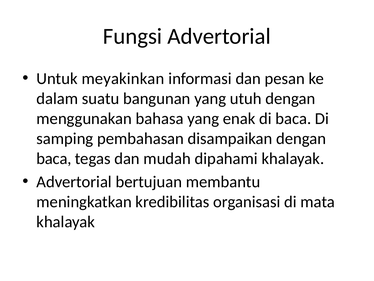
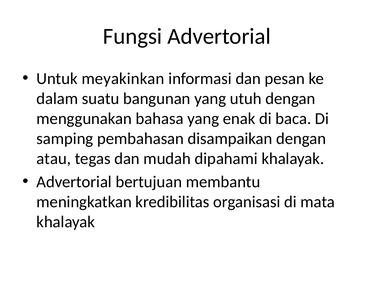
baca: baca -> atau (54, 158)
